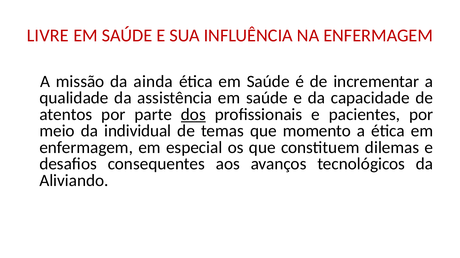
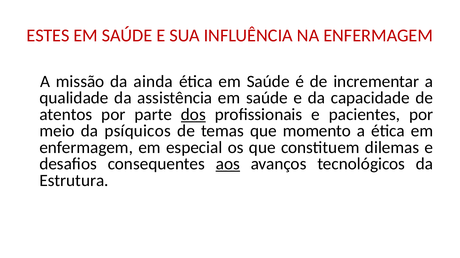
LIVRE: LIVRE -> ESTES (48, 36)
individual: individual -> psíquicos (138, 131)
aos underline: none -> present (228, 164)
Aliviando: Aliviando -> Estrutura (74, 181)
